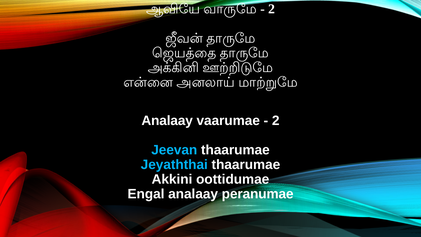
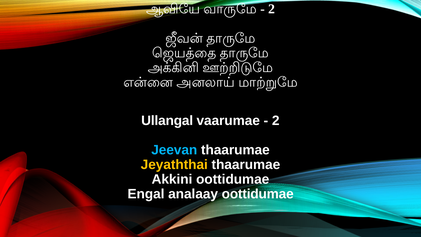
Analaay: Analaay -> Ullangal (167, 120)
Jeyaththai colour: light blue -> yellow (174, 165)
analaay peranumae: peranumae -> oottidumae (258, 194)
